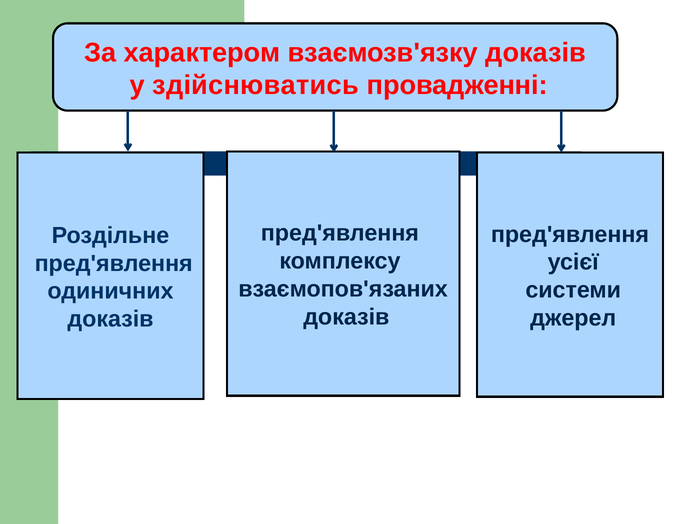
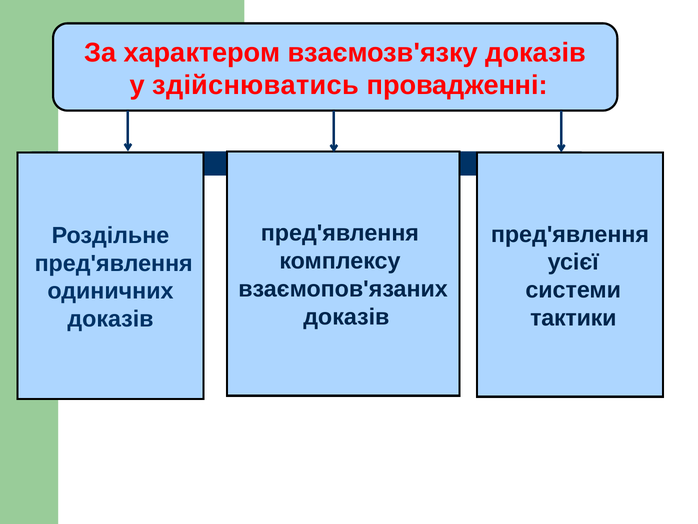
джерел: джерел -> тактики (573, 318)
